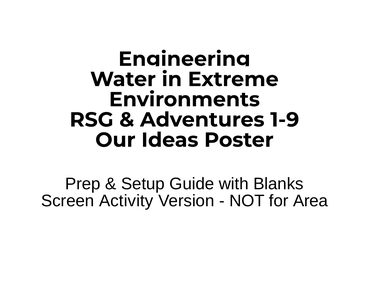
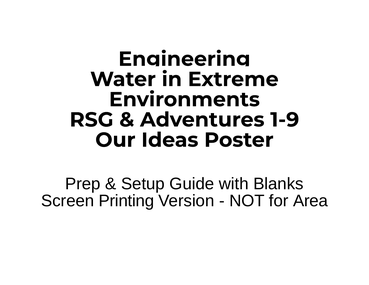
Activity: Activity -> Printing (126, 201)
